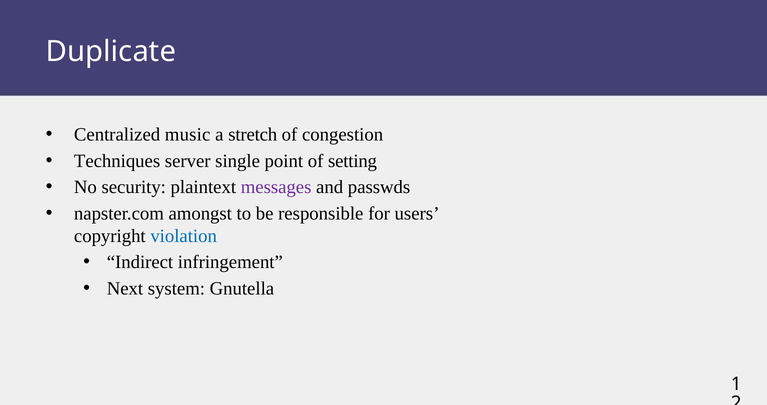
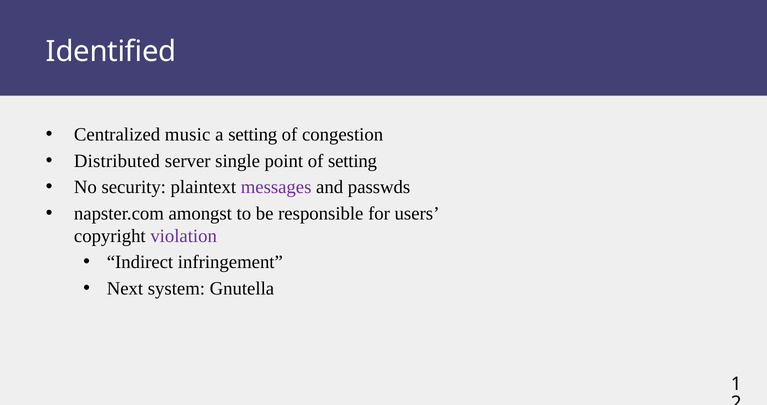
Duplicate: Duplicate -> Identified (111, 51)
a stretch: stretch -> setting (253, 135)
Techniques: Techniques -> Distributed (117, 161)
violation colour: blue -> purple (184, 236)
